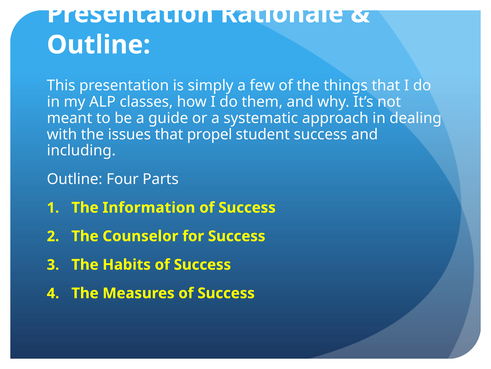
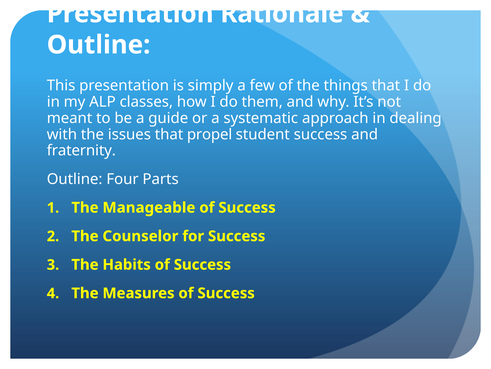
including: including -> fraternity (81, 150)
Information: Information -> Manageable (149, 207)
